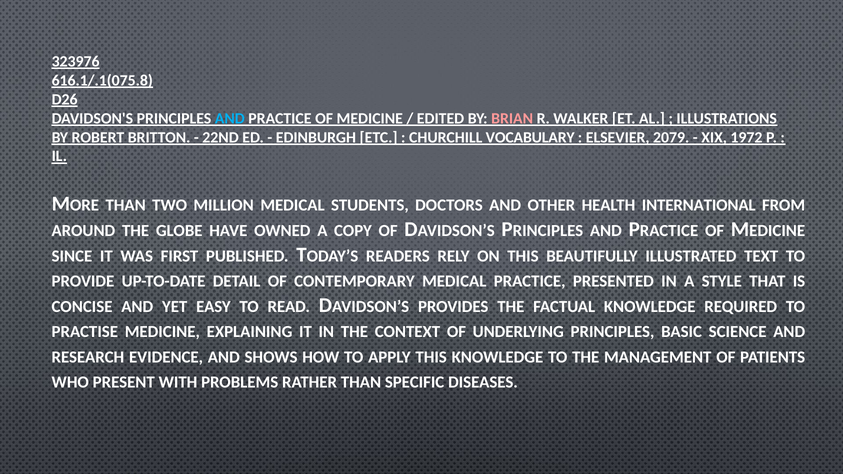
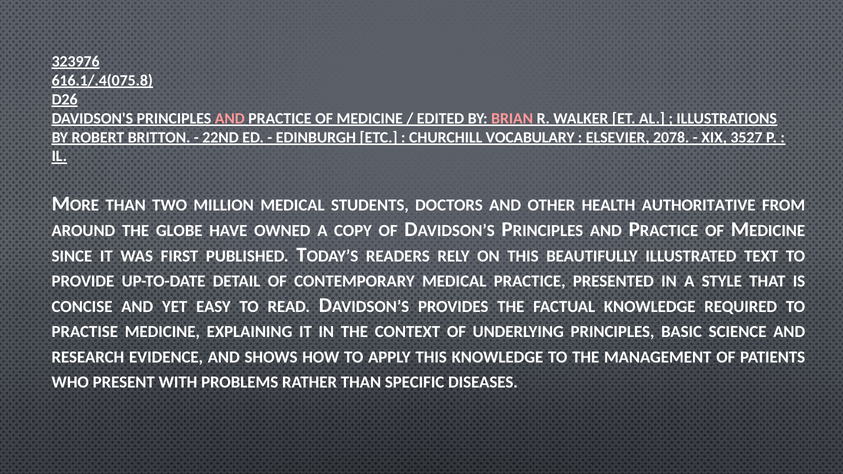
616.1/.1(075.8: 616.1/.1(075.8 -> 616.1/.4(075.8 (102, 80)
AND colour: light blue -> pink (230, 118)
2079: 2079 -> 2078 (671, 137)
1972: 1972 -> 3527 (746, 137)
INTERNATIONAL: INTERNATIONAL -> AUTHORITATIVE (699, 206)
